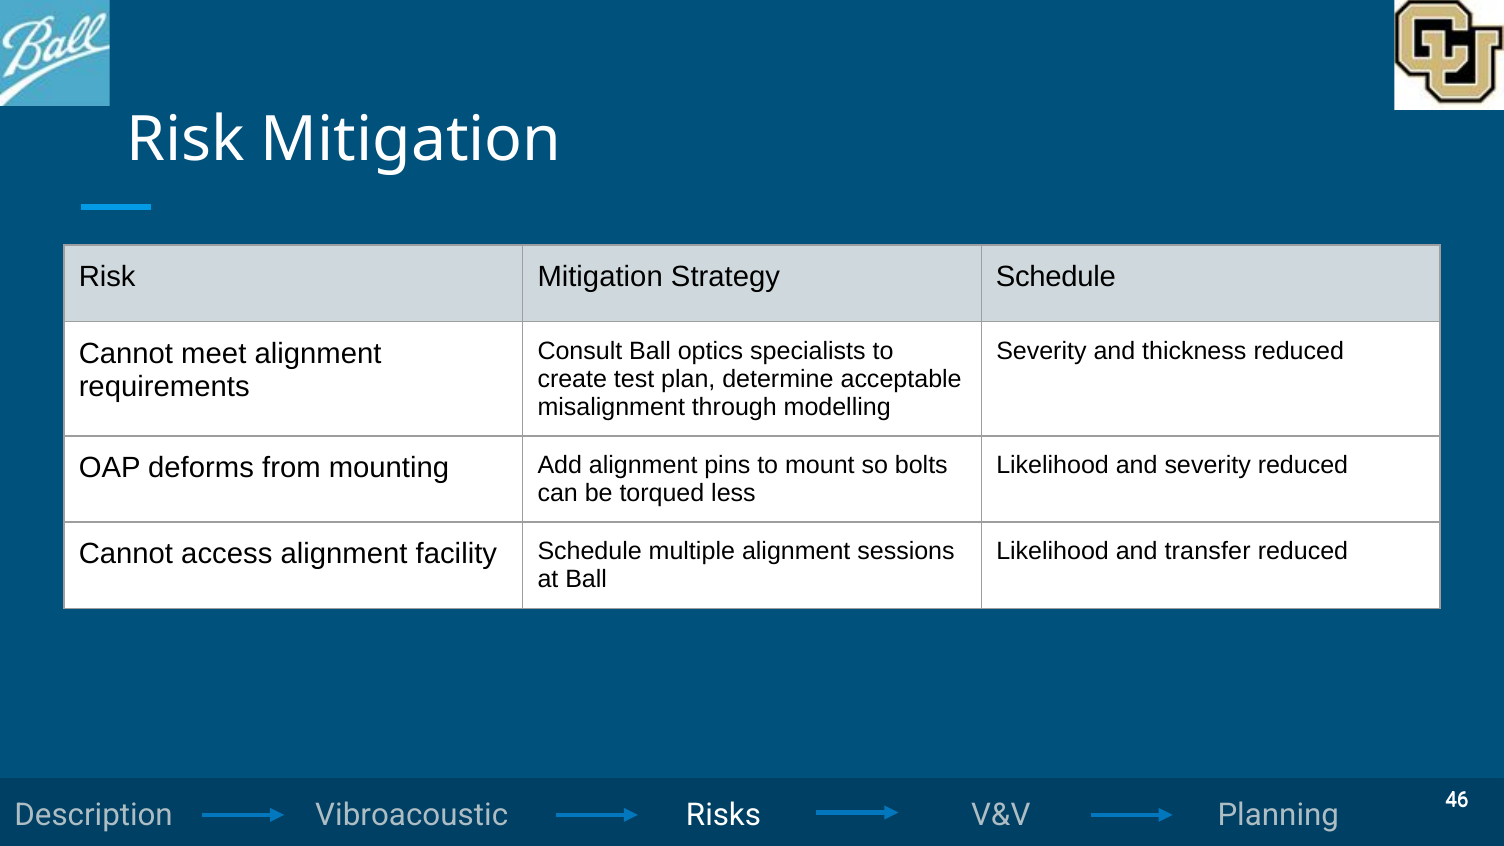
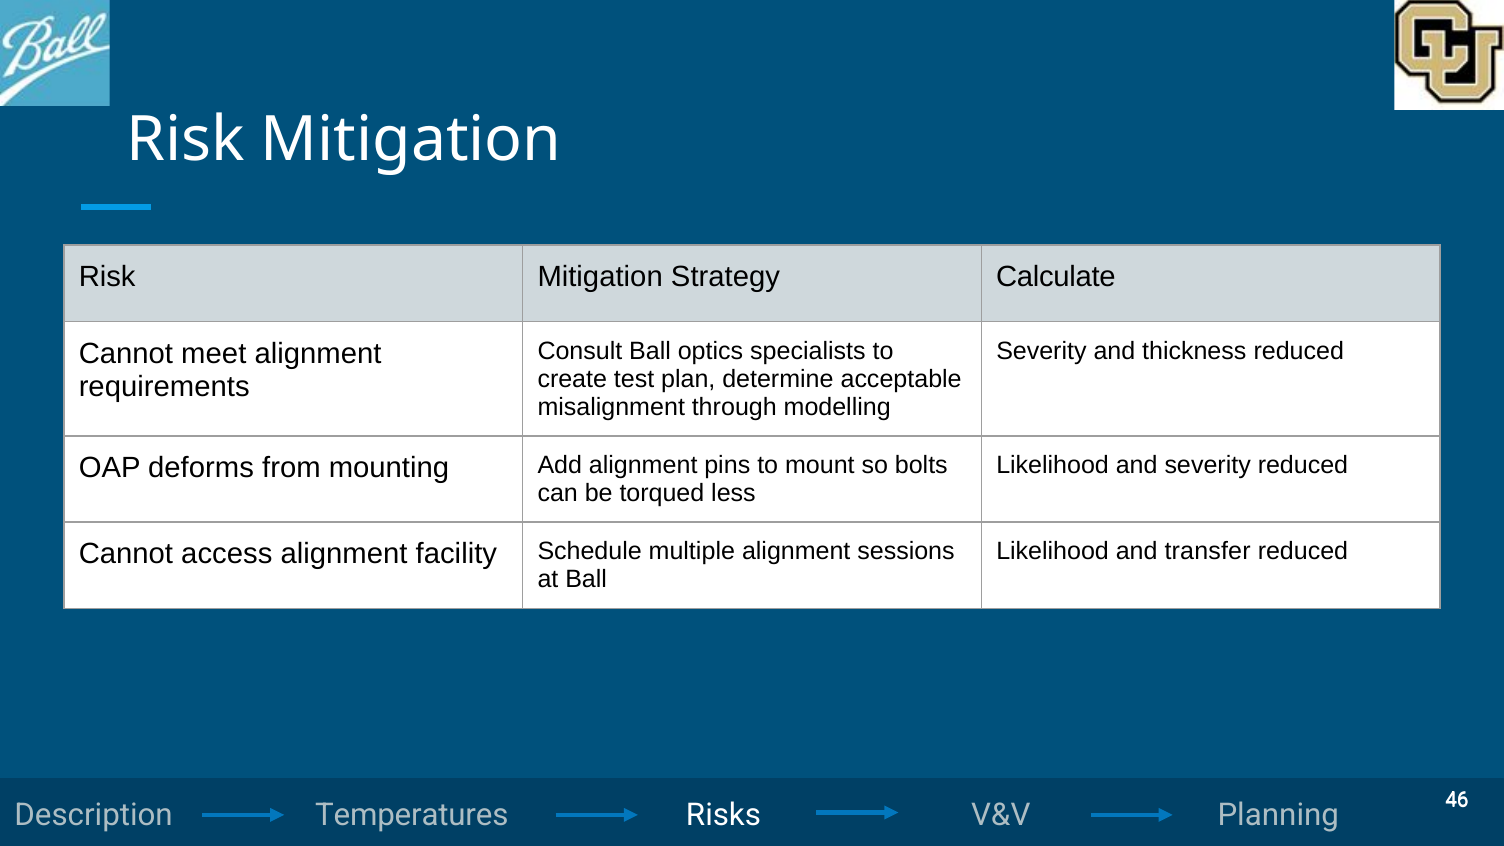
Strategy Schedule: Schedule -> Calculate (1056, 277)
Vibroacoustic: Vibroacoustic -> Temperatures (412, 815)
